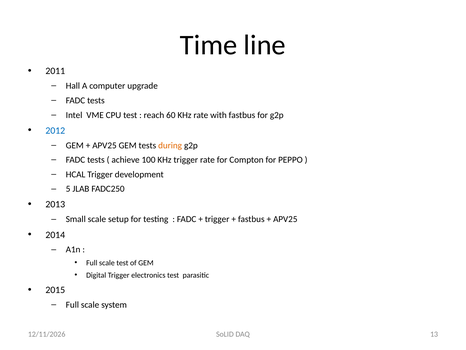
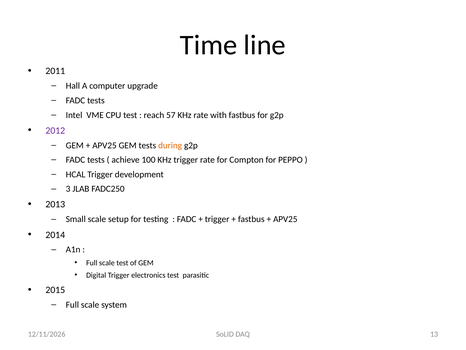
60: 60 -> 57 (171, 115)
2012 colour: blue -> purple (55, 130)
5: 5 -> 3 (68, 189)
